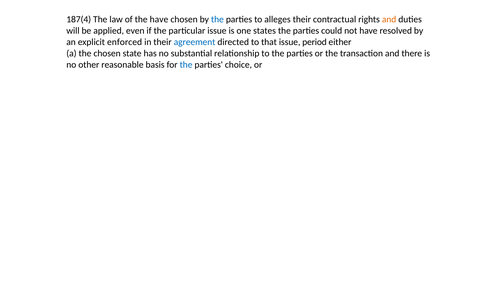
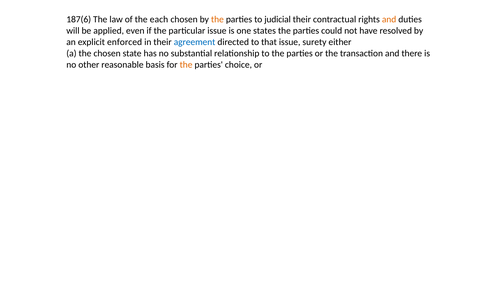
187(4: 187(4 -> 187(6 (79, 19)
the have: have -> each (159, 19)
the colour: blue -> orange (217, 19)
alleges: alleges -> judicial (278, 19)
period: period -> surety (314, 42)
the colour: blue -> orange (186, 65)
